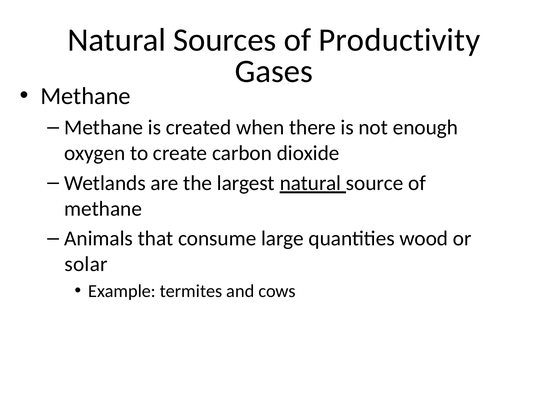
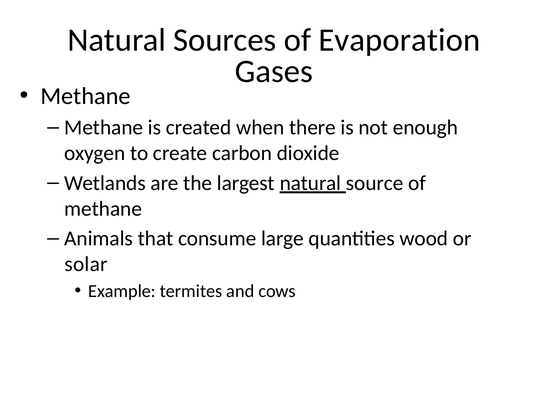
Productivity: Productivity -> Evaporation (399, 40)
